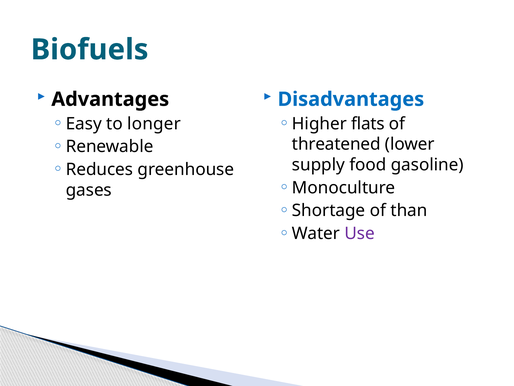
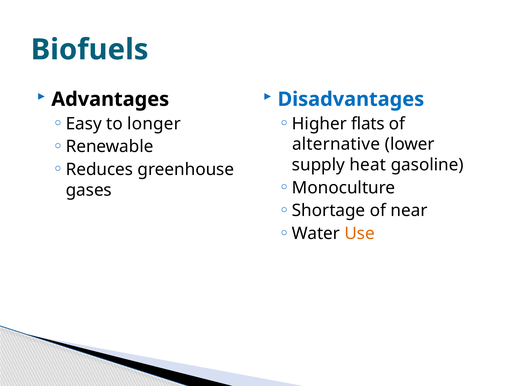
threatened: threatened -> alternative (336, 144)
food: food -> heat (368, 165)
than: than -> near (409, 210)
Use colour: purple -> orange (360, 233)
